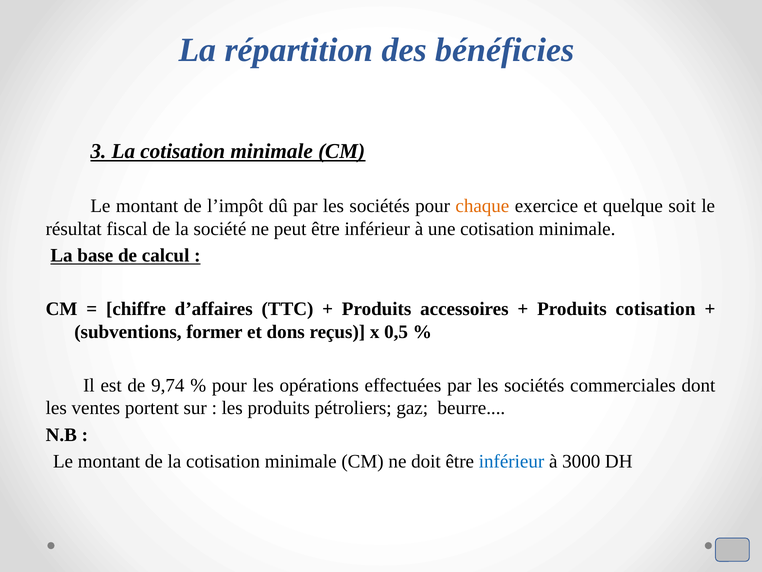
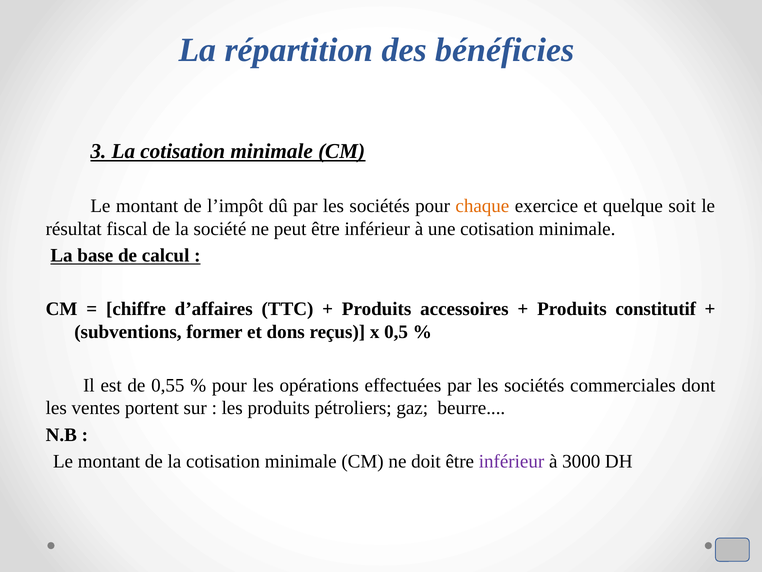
Produits cotisation: cotisation -> constitutif (656, 309)
9,74: 9,74 -> 0,55 (168, 385)
inférieur colour: blue -> purple (512, 461)
